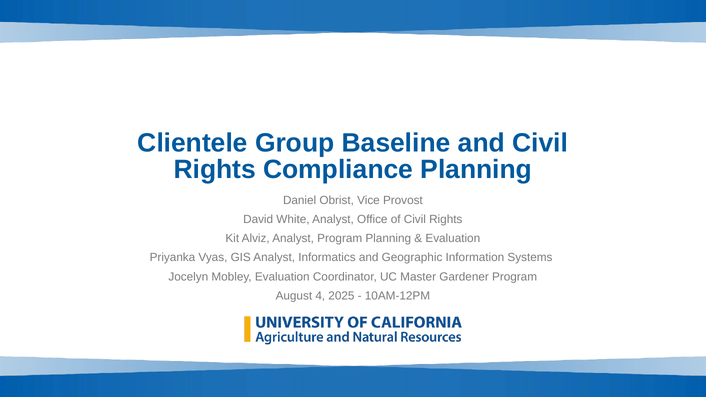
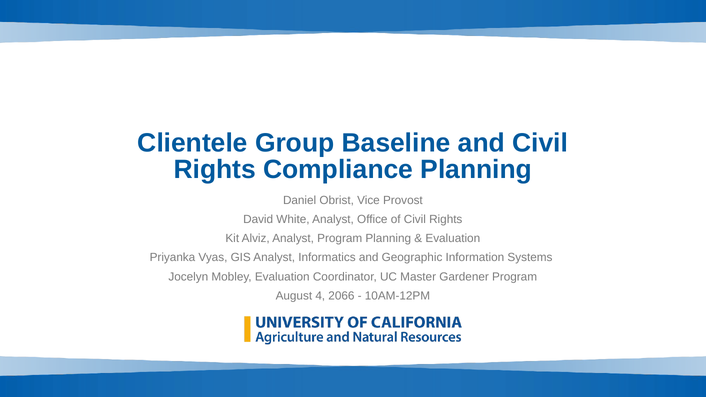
2025: 2025 -> 2066 (341, 296)
